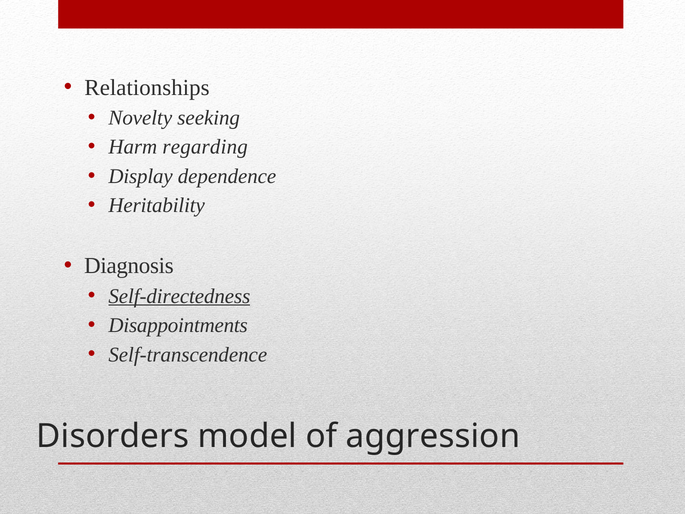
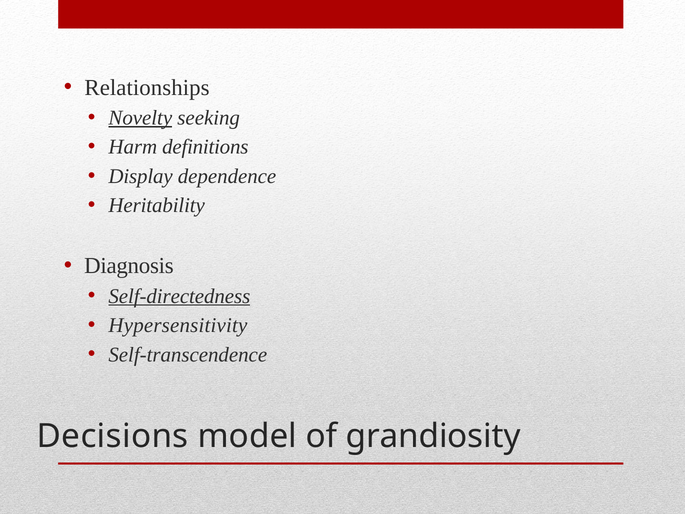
Novelty underline: none -> present (140, 118)
regarding: regarding -> definitions (205, 147)
Disappointments: Disappointments -> Hypersensitivity (178, 325)
Disorders: Disorders -> Decisions (113, 436)
aggression: aggression -> grandiosity (433, 436)
